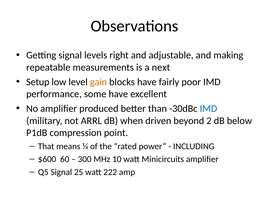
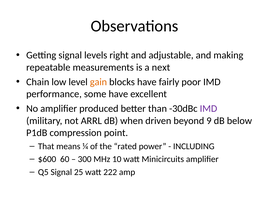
Setup: Setup -> Chain (38, 82)
IMD colour: blue -> purple (208, 108)
2: 2 -> 9 (209, 121)
